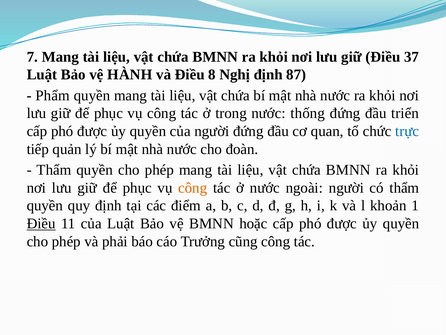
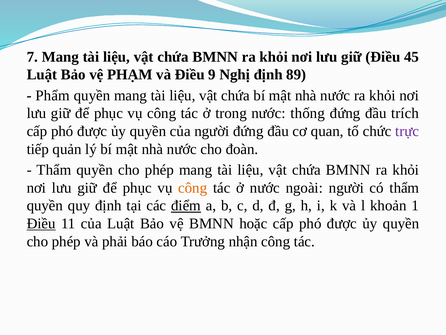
37: 37 -> 45 (412, 57)
HÀNH: HÀNH -> PHẠM (130, 75)
8: 8 -> 9 (212, 75)
87: 87 -> 89 (296, 75)
triển: triển -> trích (405, 113)
trực colour: blue -> purple (407, 131)
điểm underline: none -> present (186, 205)
cũng: cũng -> nhận (243, 241)
